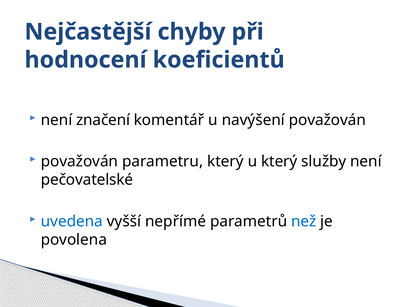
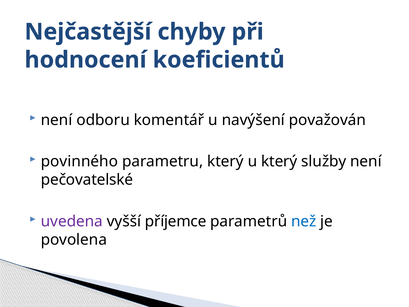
značení: značení -> odboru (103, 120)
považován: považován -> povinného (79, 161)
uvedena colour: blue -> purple (72, 221)
nepřímé: nepřímé -> příjemce (176, 221)
